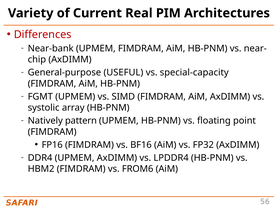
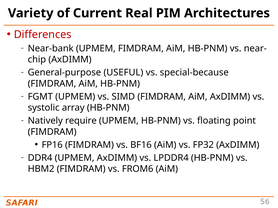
special-capacity: special-capacity -> special-because (194, 73)
pattern: pattern -> require (81, 121)
